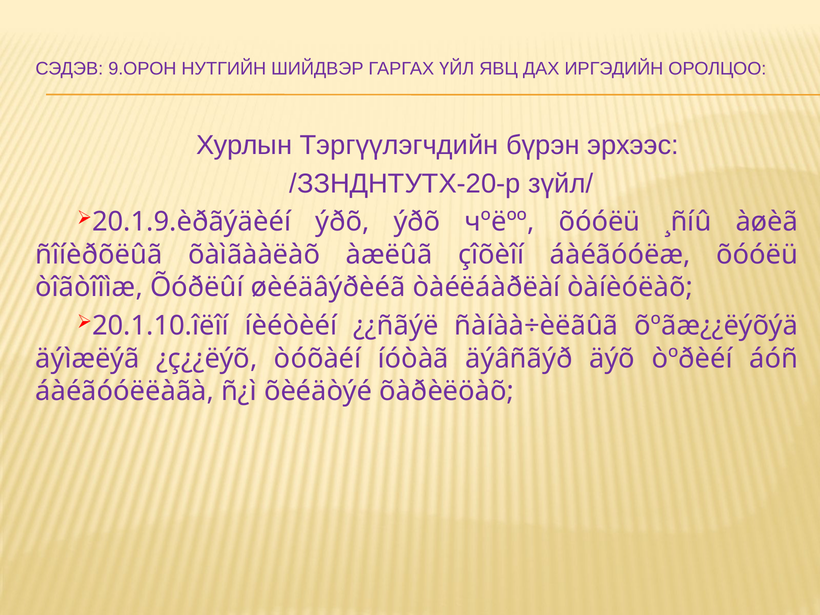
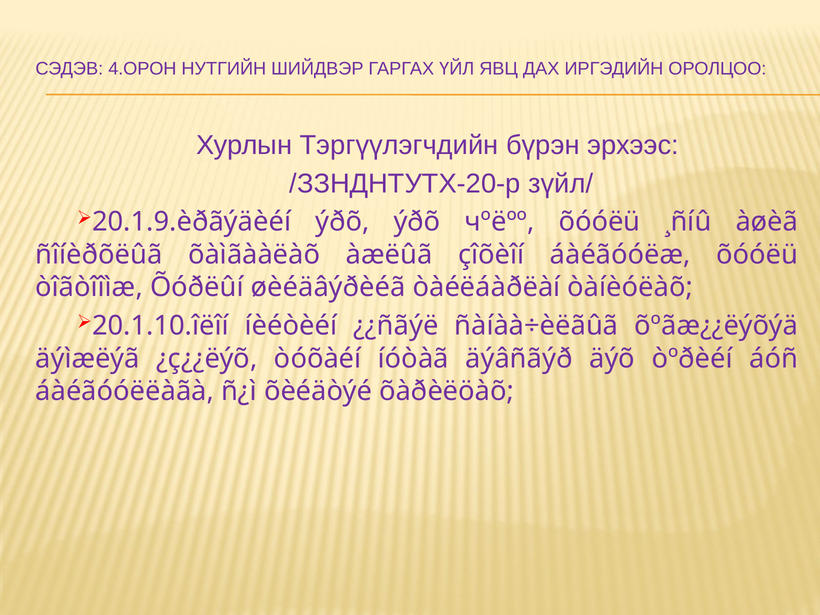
9.ОРОН: 9.ОРОН -> 4.ОРОН (142, 69)
